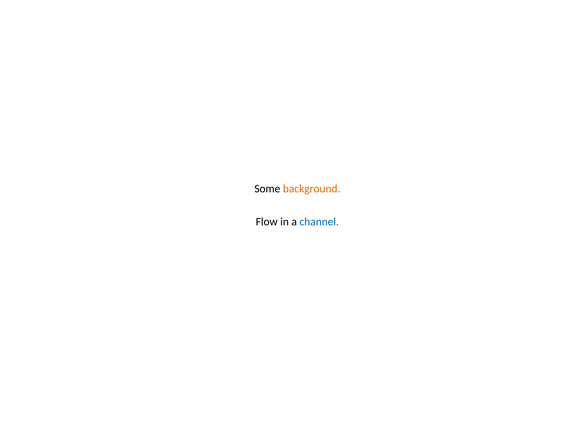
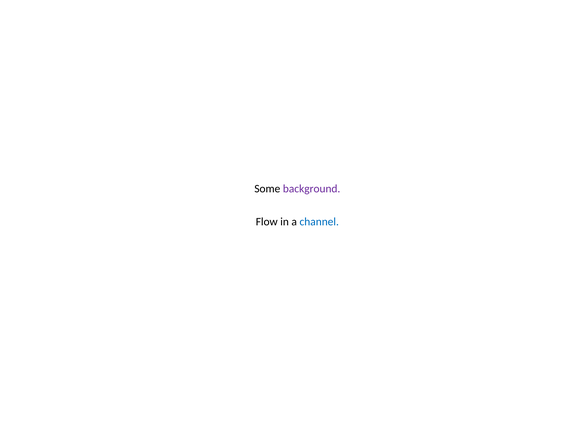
background colour: orange -> purple (312, 189)
